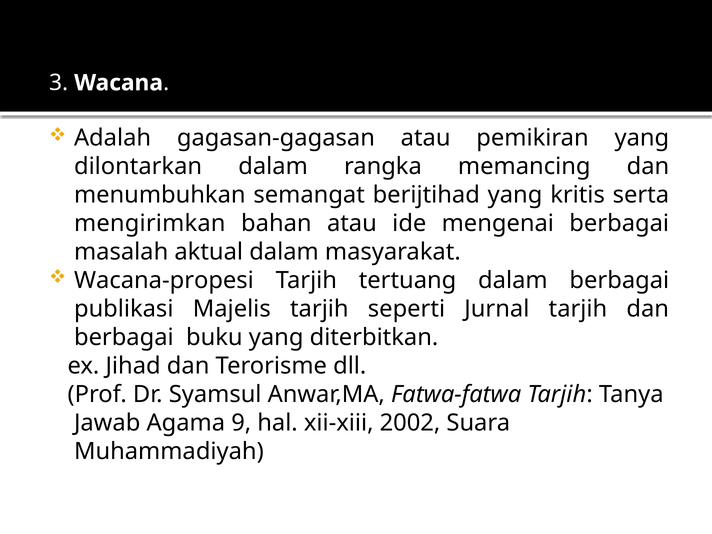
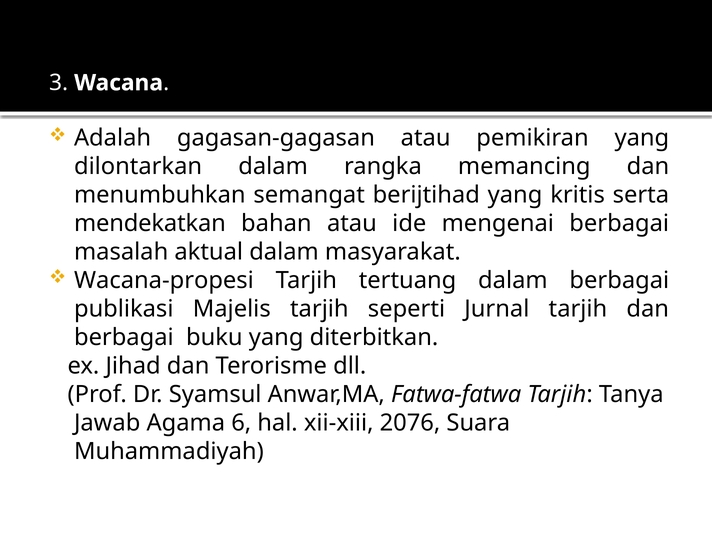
mengirimkan: mengirimkan -> mendekatkan (150, 224)
9: 9 -> 6 (241, 423)
2002: 2002 -> 2076 (410, 423)
